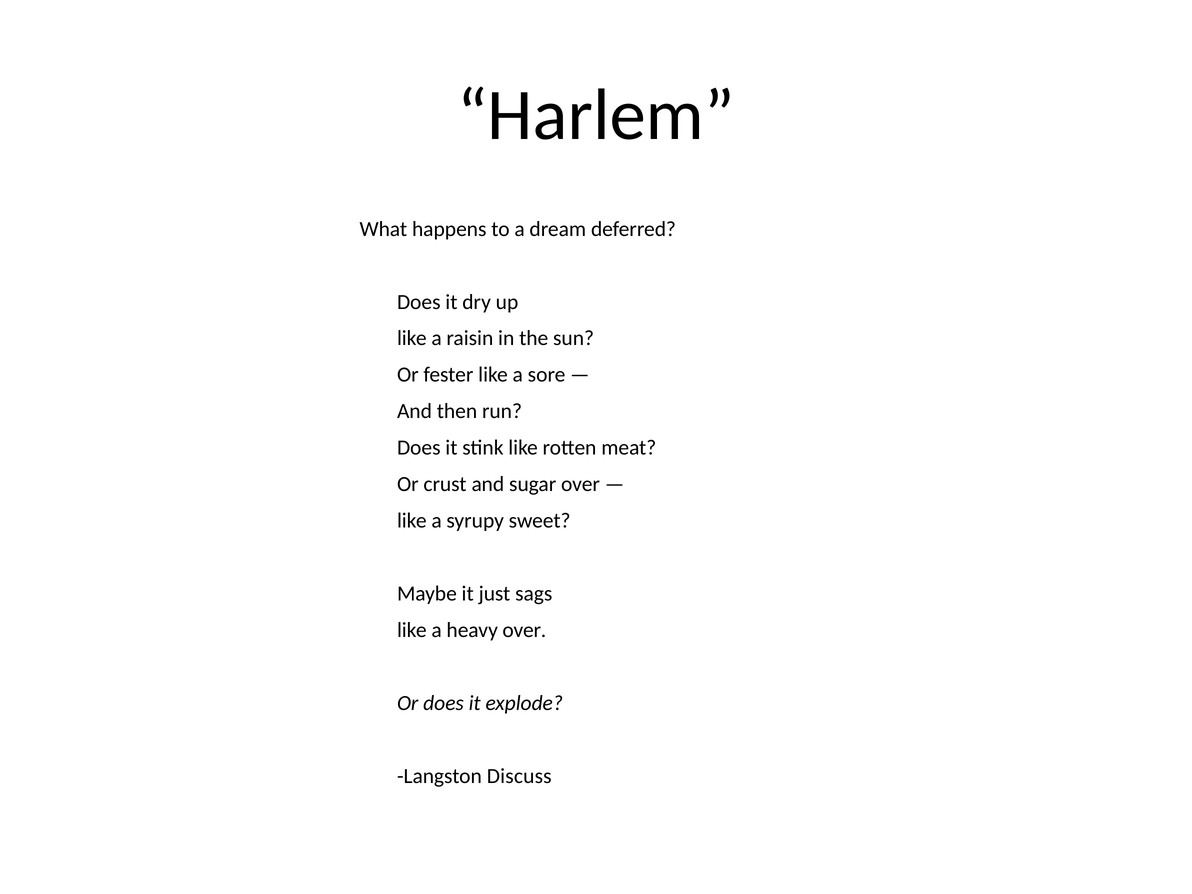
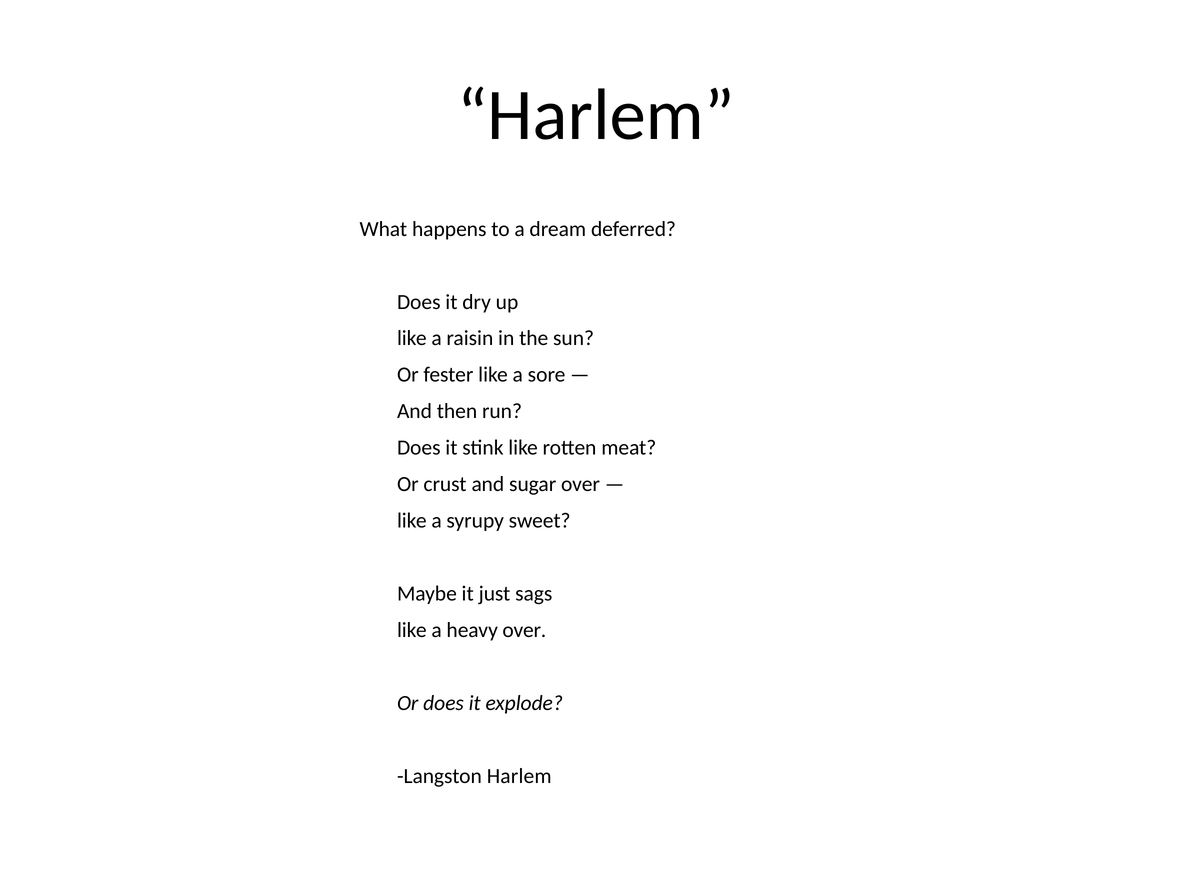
Langston Discuss: Discuss -> Harlem (519, 776)
